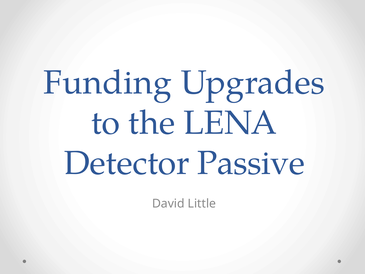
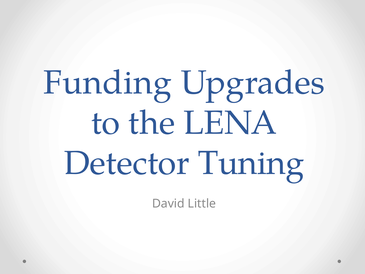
Passive: Passive -> Tuning (251, 163)
